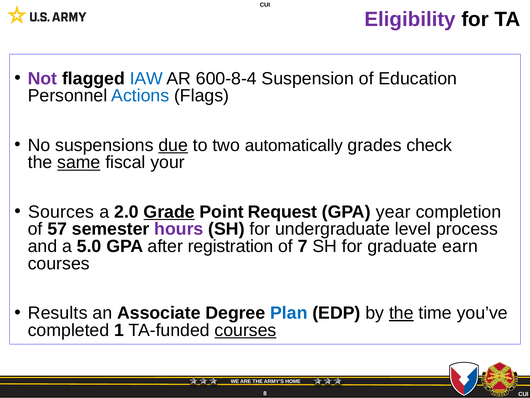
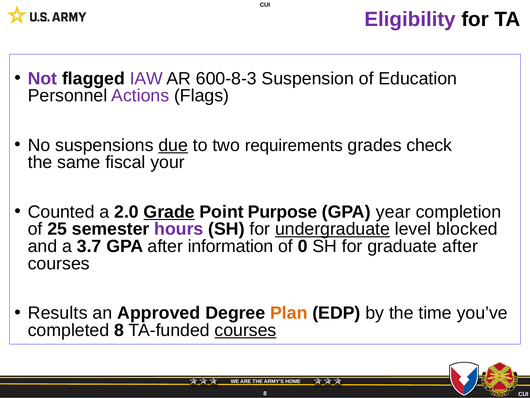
IAW colour: blue -> purple (146, 78)
600-8-4: 600-8-4 -> 600-8-3 (226, 78)
Actions colour: blue -> purple (140, 96)
automatically: automatically -> requirements (294, 145)
same underline: present -> none (79, 162)
Sources: Sources -> Counted (61, 212)
Request: Request -> Purpose (283, 212)
57: 57 -> 25 (57, 229)
undergraduate underline: none -> present (332, 229)
process: process -> blocked (467, 229)
5.0: 5.0 -> 3.7 (89, 246)
registration: registration -> information (231, 246)
7: 7 -> 0 (303, 246)
graduate earn: earn -> after (460, 246)
Associate: Associate -> Approved (159, 313)
Plan colour: blue -> orange (289, 313)
the underline: present -> none (401, 313)
completed 1: 1 -> 8 (119, 330)
